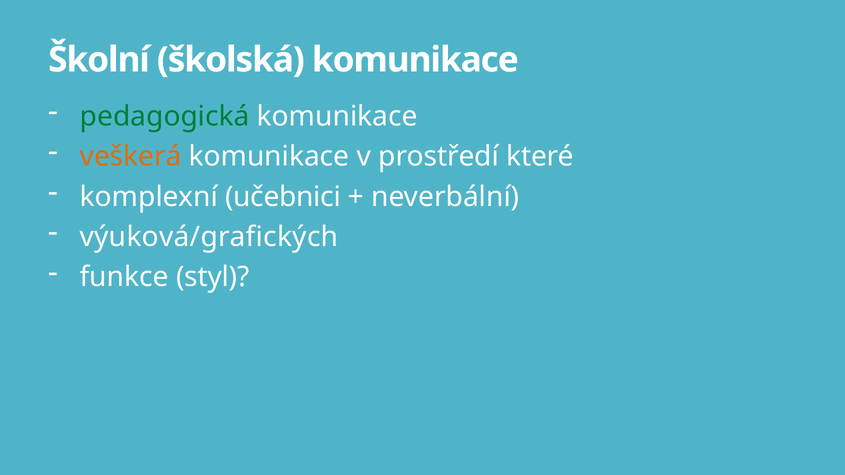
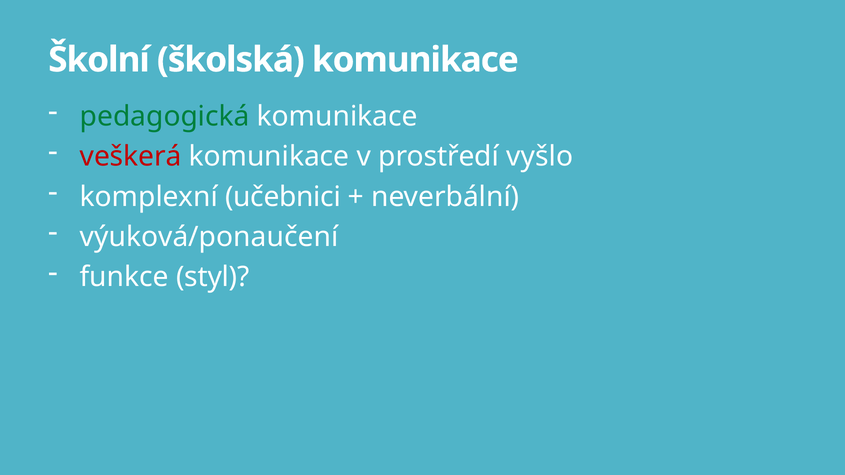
veškerá colour: orange -> red (131, 157)
které: které -> vyšlo (540, 157)
výuková/grafických: výuková/grafických -> výuková/ponaučení (209, 237)
